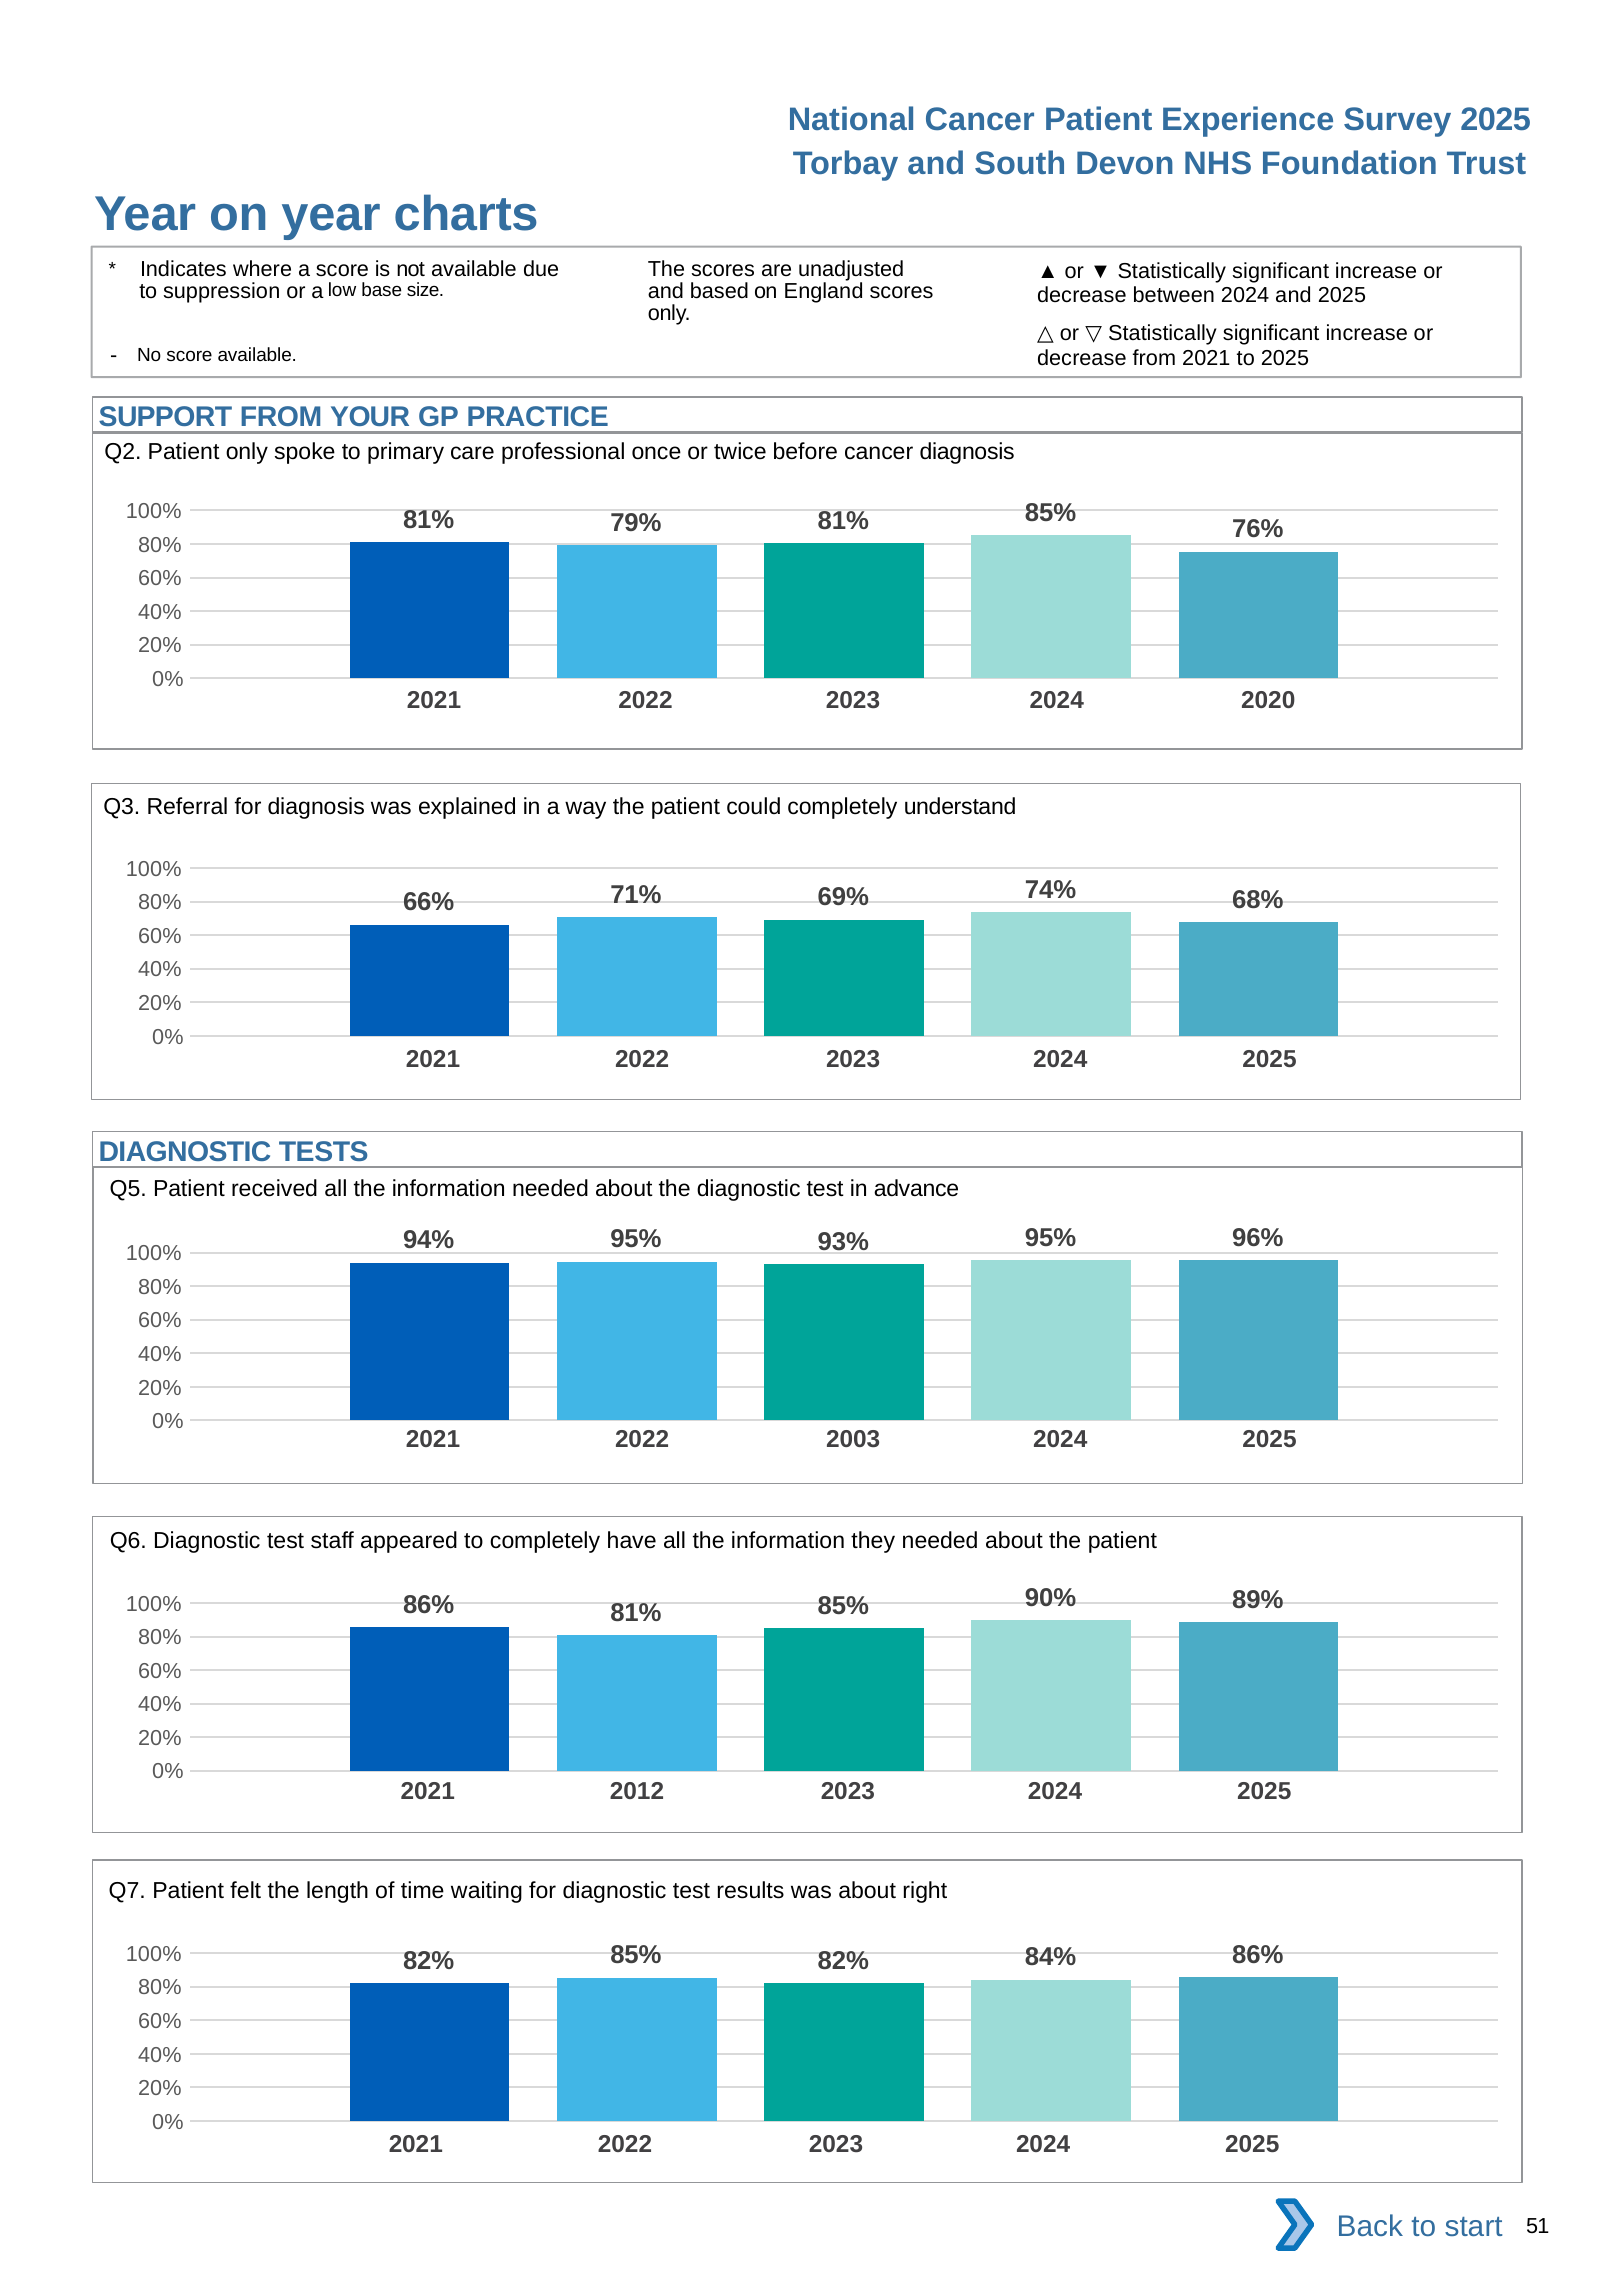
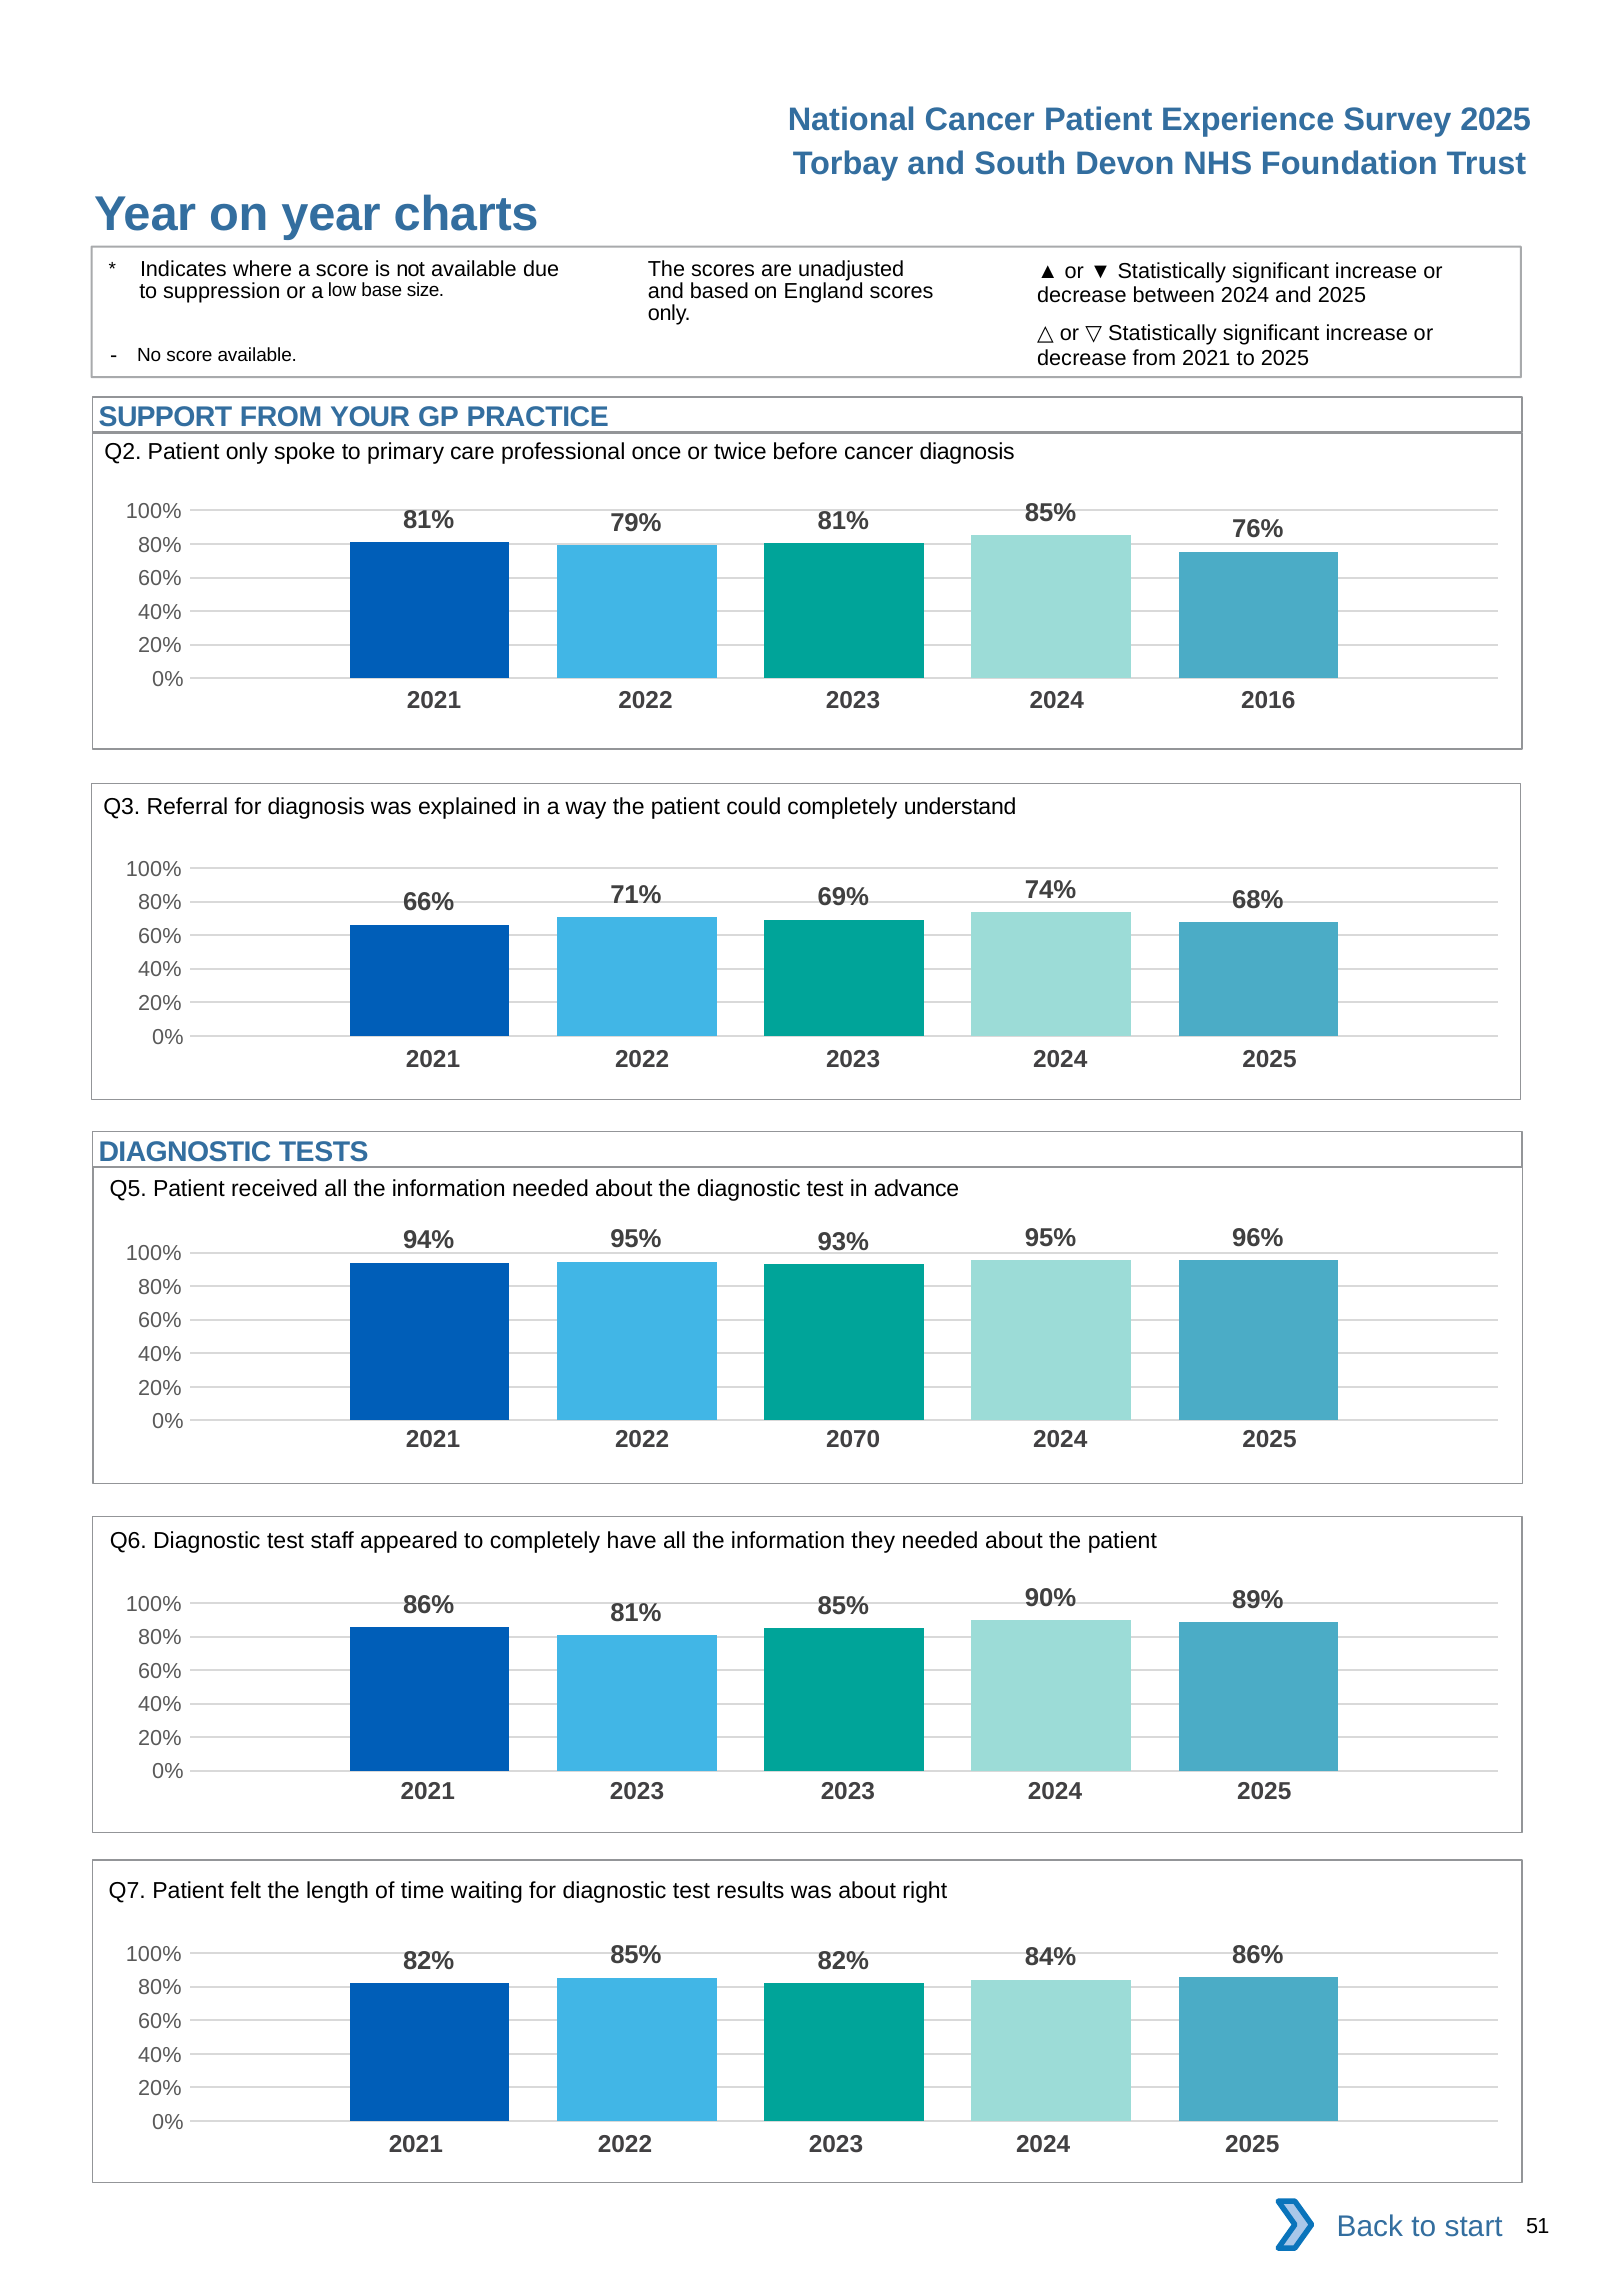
2020: 2020 -> 2016 (1268, 701)
2003: 2003 -> 2070 (853, 1439)
2021 2012: 2012 -> 2023 (637, 1791)
